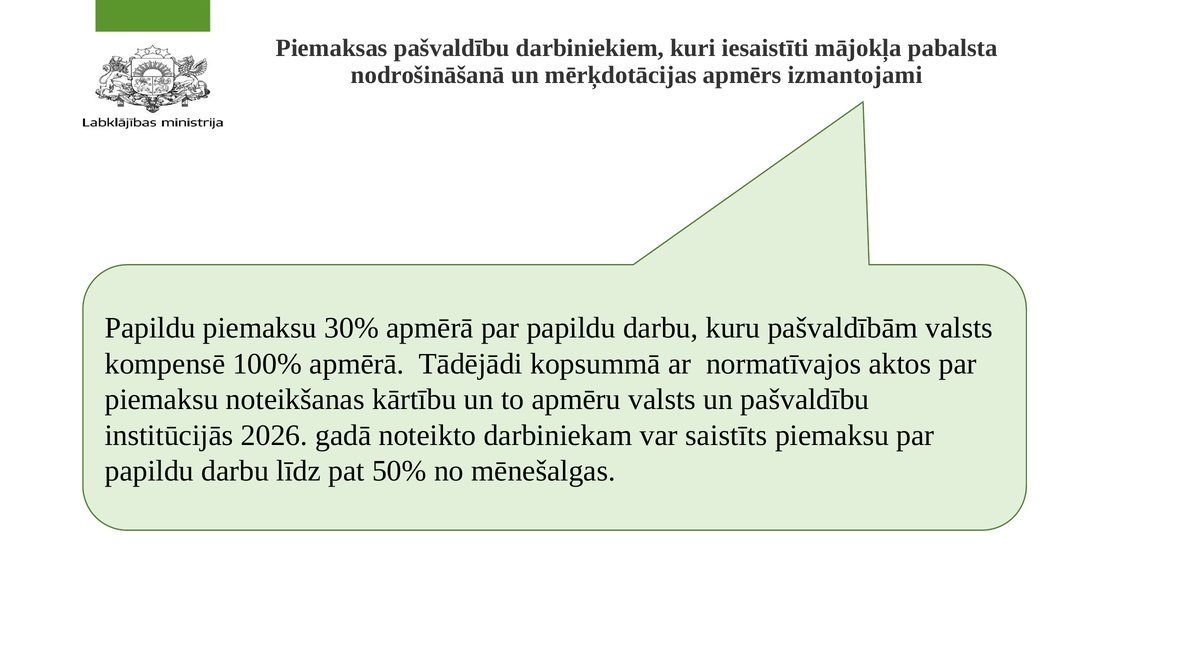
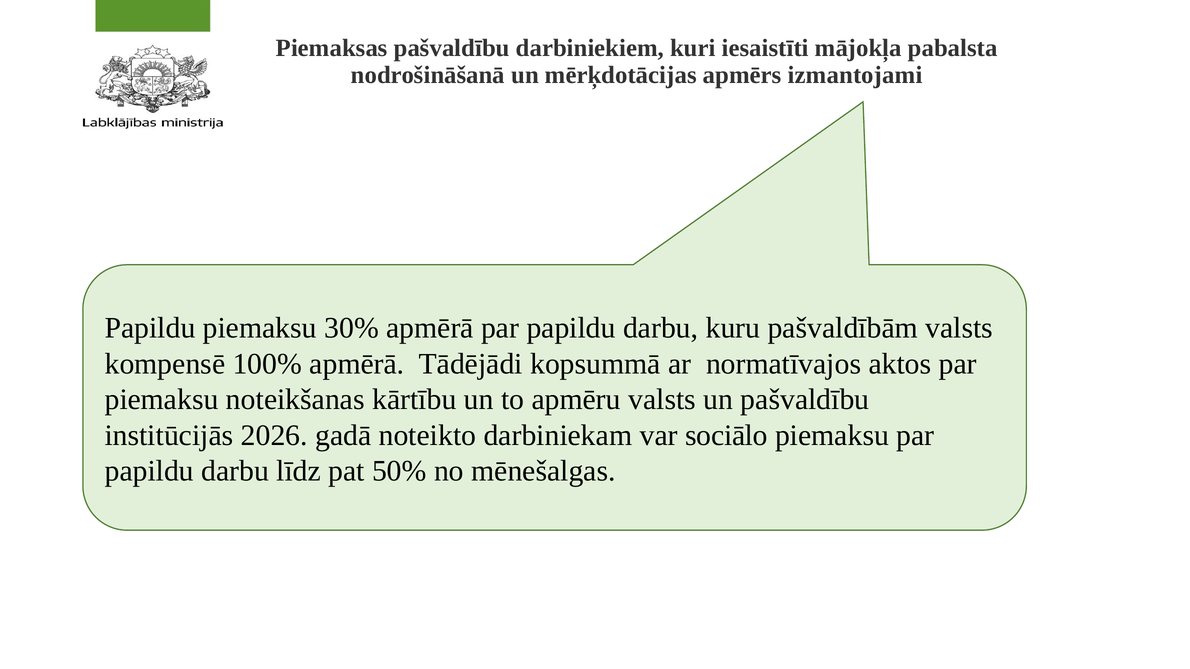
saistīts: saistīts -> sociālo (726, 435)
